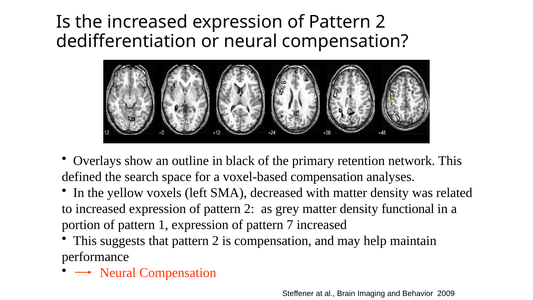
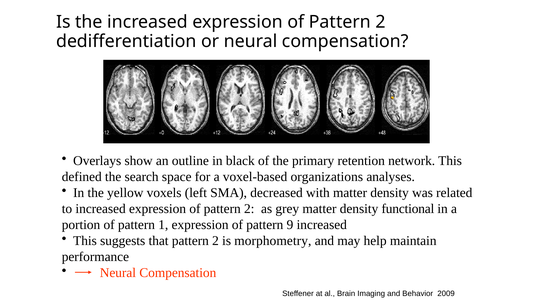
voxel-based compensation: compensation -> organizations (327, 177)
7: 7 -> 9 (290, 225)
is compensation: compensation -> morphometry (273, 241)
